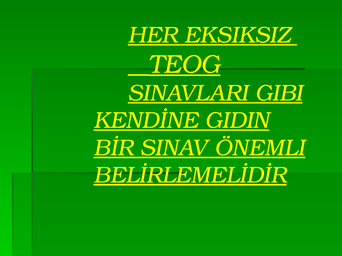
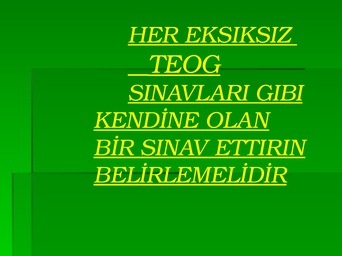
GIDIN: GIDIN -> OLAN (237, 121)
ÖNEMLI: ÖNEMLI -> ETTIRIN (260, 148)
